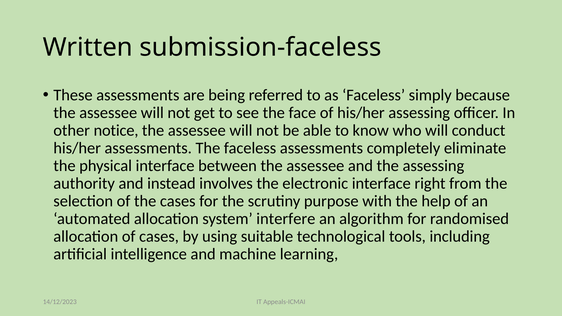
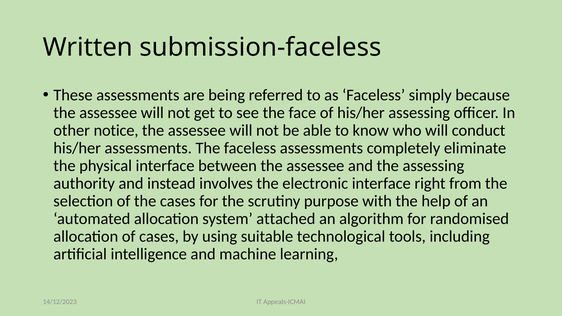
interfere: interfere -> attached (286, 219)
